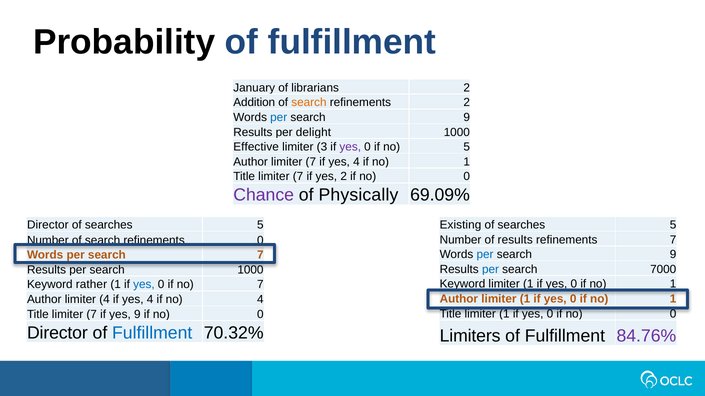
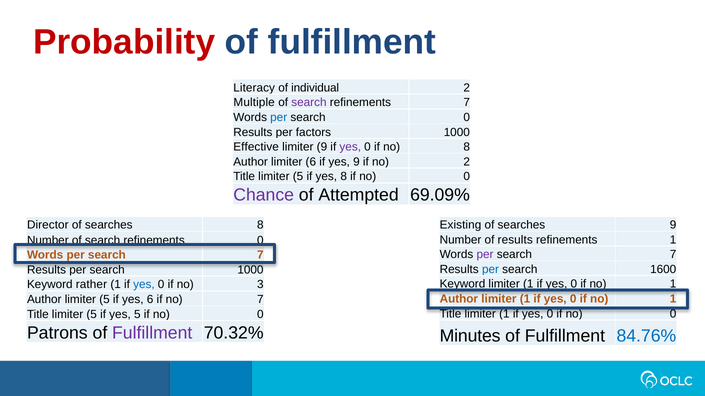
Probability colour: black -> red (124, 42)
January: January -> Literacy (254, 88)
librarians: librarians -> individual (315, 88)
Addition: Addition -> Multiple (254, 103)
search colour: orange -> purple (309, 103)
refinements 2: 2 -> 7 (467, 103)
9: 9 -> 0 (467, 118)
delight: delight -> factors (313, 132)
limiter 3: 3 -> 9 (322, 147)
no 5: 5 -> 8 (467, 147)
Author limiter 7: 7 -> 6 (311, 162)
4: 4 -> 9 (356, 162)
1: 1 -> 2 (467, 162)
7: 7 -> 5 (298, 177)
yes 2: 2 -> 8 (344, 177)
Physically: Physically -> Attempted (359, 195)
5: 5 -> 8 (260, 225)
5: 5 -> 9 (673, 225)
refinements 7: 7 -> 1 (673, 240)
per colour: blue -> purple (485, 255)
9: 9 -> 7 (673, 255)
7000: 7000 -> 1600 (663, 270)
no 7: 7 -> 3 (260, 285)
Author limiter 4: 4 -> 5 (105, 300)
4: 4 -> 6 (150, 300)
no 4: 4 -> 7 (260, 300)
7: 7 -> 5 (92, 315)
yes 9: 9 -> 5 (137, 315)
Director: Director -> Patrons (57, 333)
Fulfillment colour: blue -> purple (152, 333)
Limiters: Limiters -> Minutes (470, 336)
84.76% colour: purple -> blue (646, 336)
